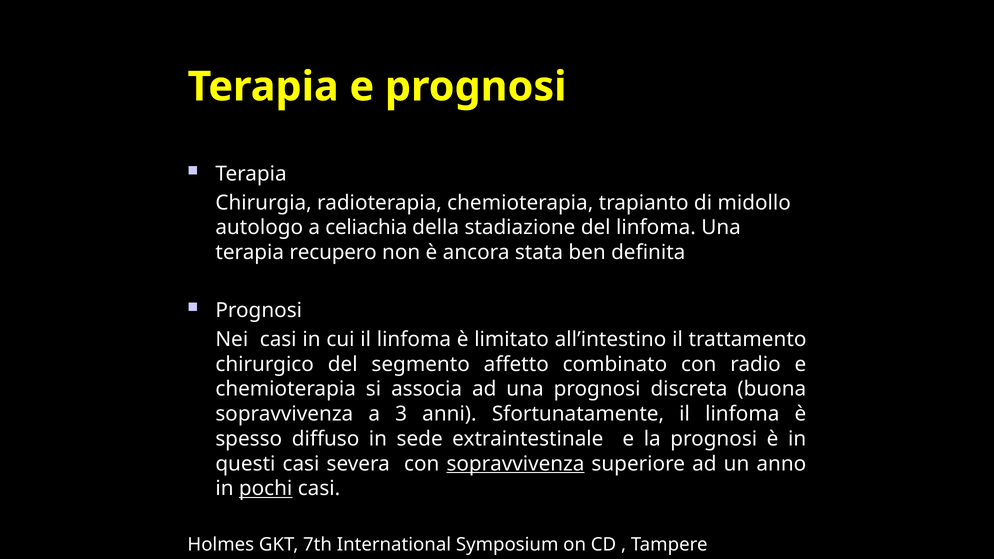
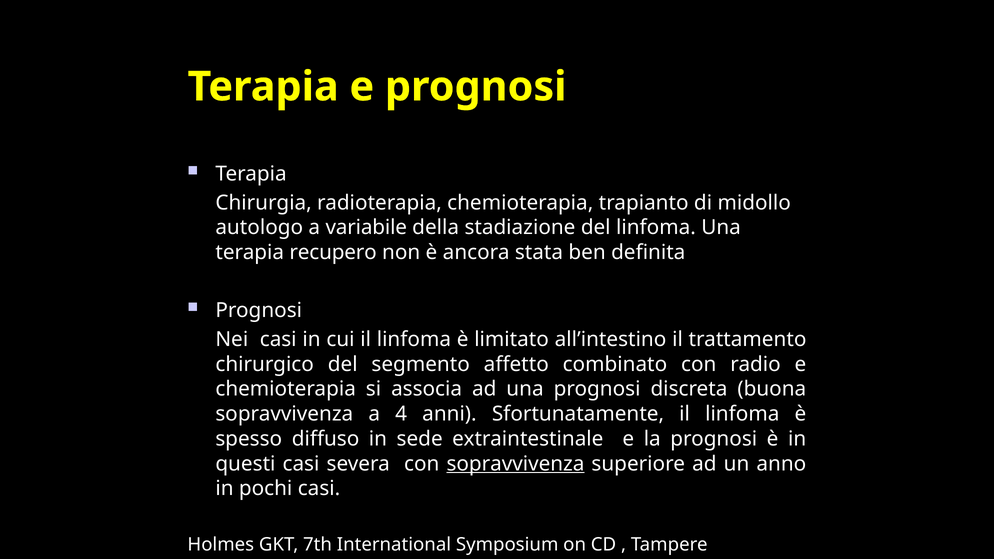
celiachia: celiachia -> variabile (366, 228)
3: 3 -> 4 (401, 414)
pochi underline: present -> none (266, 489)
